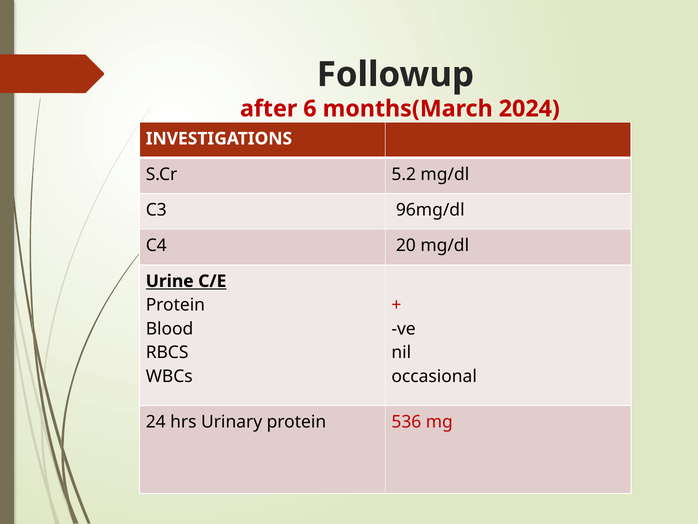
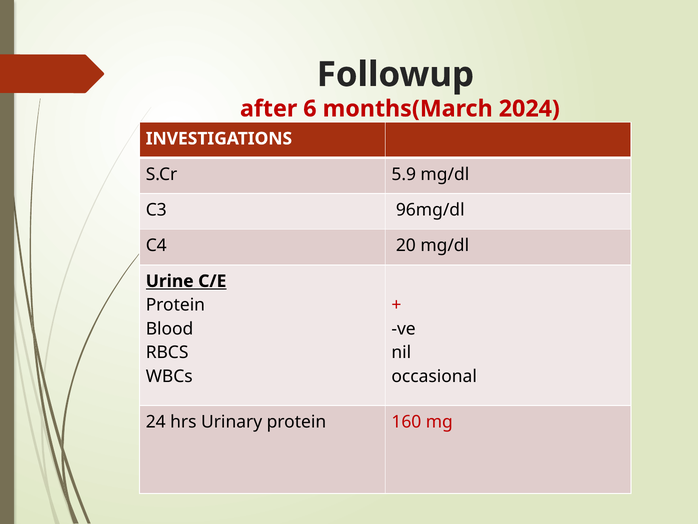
5.2: 5.2 -> 5.9 (404, 174)
536: 536 -> 160 (406, 422)
